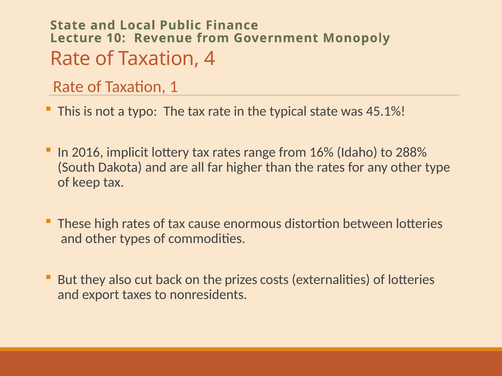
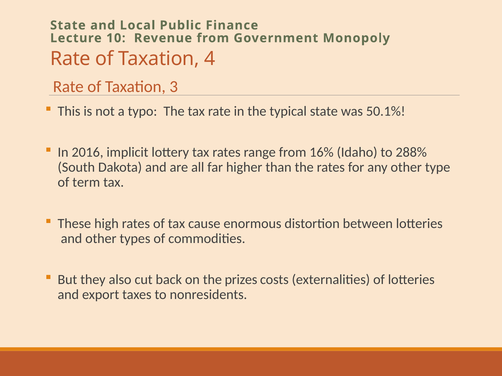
1: 1 -> 3 (174, 87)
45.1%: 45.1% -> 50.1% (386, 111)
keep: keep -> term (86, 183)
